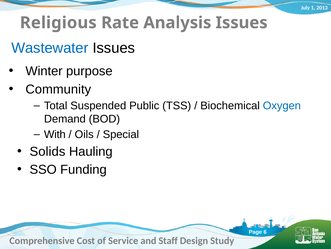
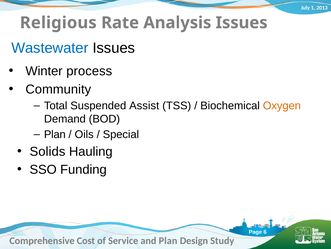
purpose: purpose -> process (89, 71)
Public: Public -> Assist (144, 105)
Oxygen colour: blue -> orange (282, 105)
With: With -> Plan (55, 134)
Staff: Staff -> Plan (168, 240)
